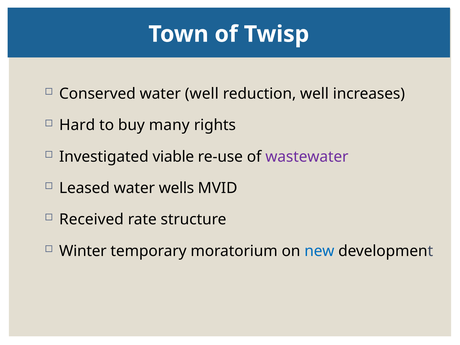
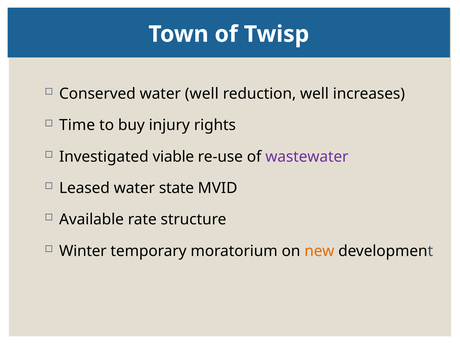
Hard: Hard -> Time (77, 125)
many: many -> injury (169, 125)
wells: wells -> state (176, 188)
Received: Received -> Available (92, 220)
new colour: blue -> orange (319, 251)
